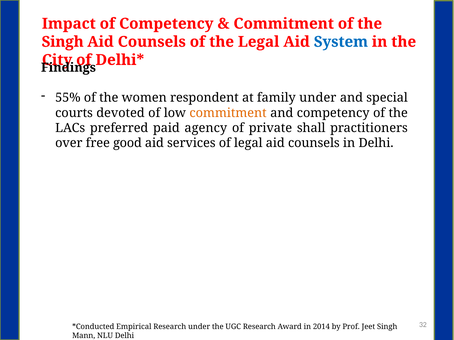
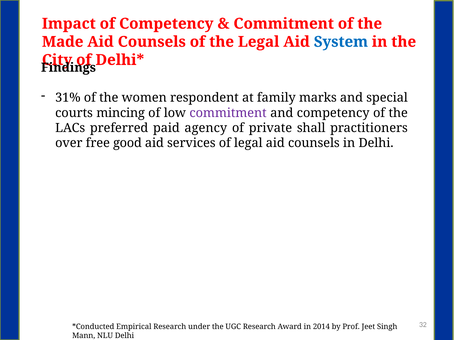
Singh: Singh -> Made (63, 42)
55%: 55% -> 31% (68, 98)
family under: under -> marks (318, 98)
devoted: devoted -> mincing (121, 113)
commitment colour: orange -> purple (228, 113)
